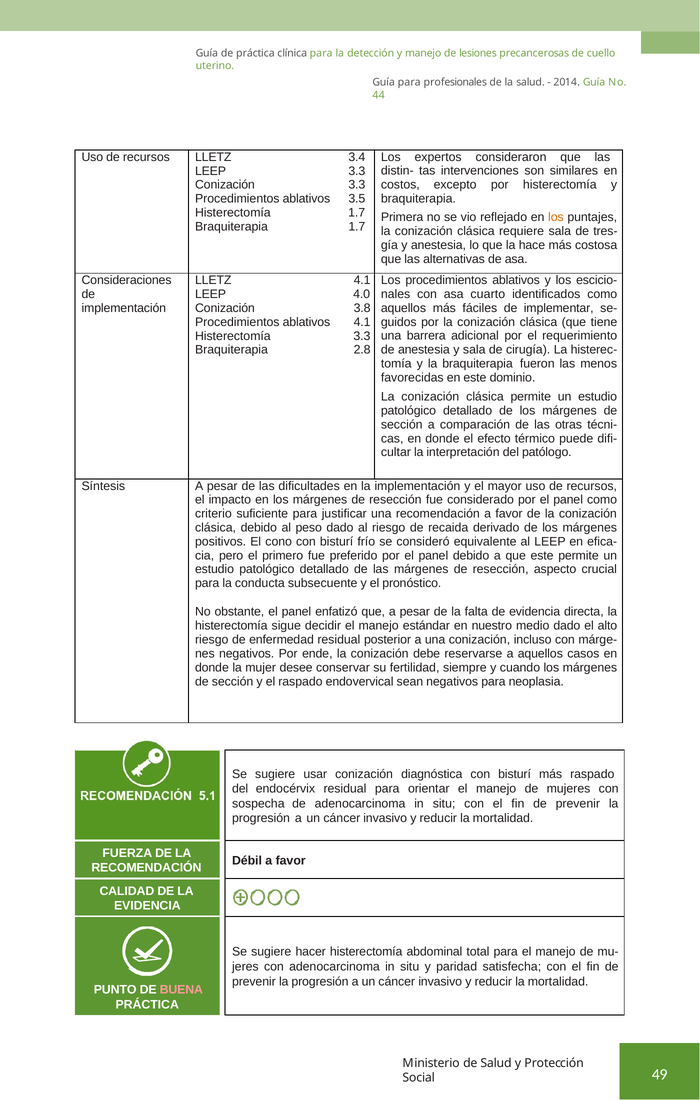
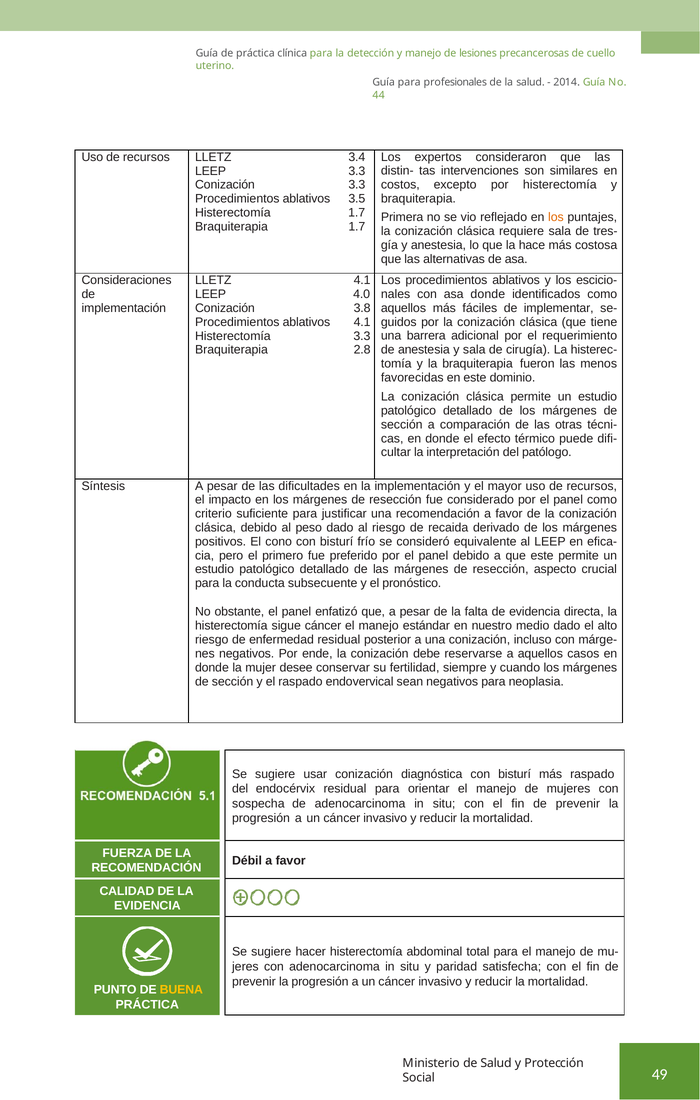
asa cuarto: cuarto -> donde (488, 294)
sigue decidir: decidir -> cáncer (323, 626)
BUENA colour: pink -> yellow (181, 990)
